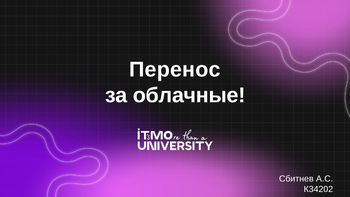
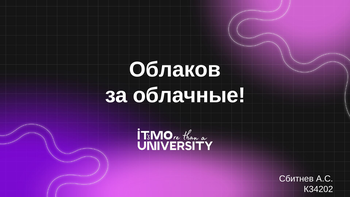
Перенос: Перенос -> Облаков (175, 70)
